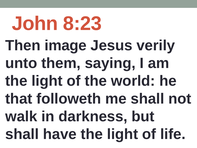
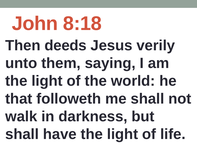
8:23: 8:23 -> 8:18 (82, 24)
image: image -> deeds (66, 45)
